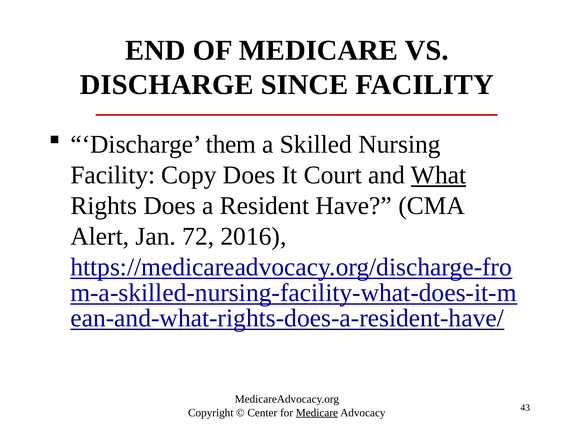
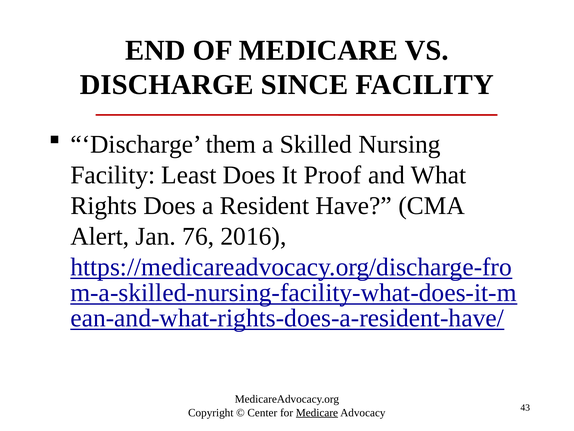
Copy: Copy -> Least (189, 175)
Court: Court -> Proof (333, 175)
What underline: present -> none (439, 175)
72: 72 -> 76 (198, 236)
